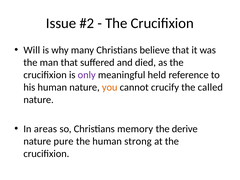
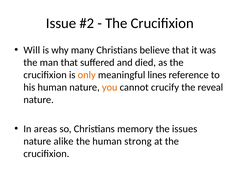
only colour: purple -> orange (87, 75)
held: held -> lines (157, 75)
called: called -> reveal (210, 87)
derive: derive -> issues (185, 129)
pure: pure -> alike (64, 141)
